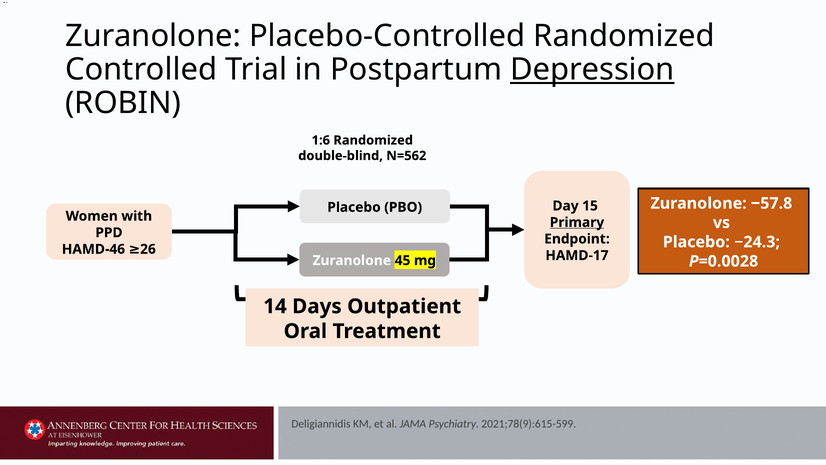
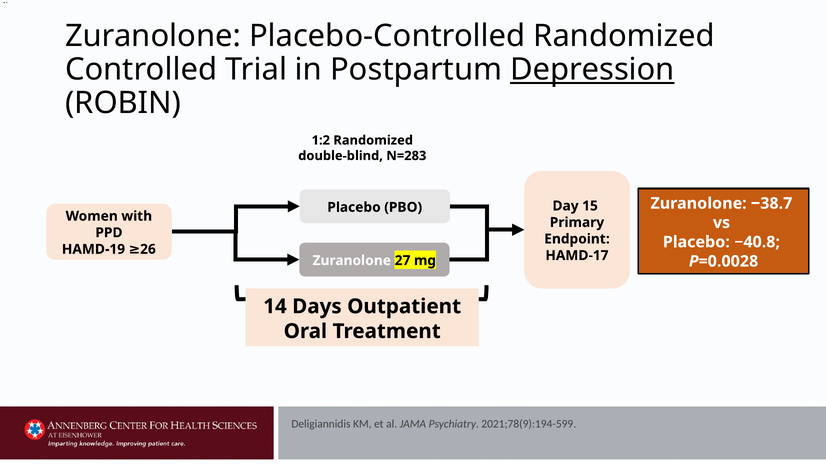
1:6: 1:6 -> 1:2 (321, 140)
N=562: N=562 -> N=283 (406, 156)
−57.8: −57.8 -> −38.7 (772, 203)
Primary underline: present -> none (577, 222)
−24.3: −24.3 -> −40.8 (757, 242)
HAMD-46: HAMD-46 -> HAMD-19 (93, 249)
45: 45 -> 27 (403, 260)
2021;78(9):615-599: 2021;78(9):615-599 -> 2021;78(9):194-599 (529, 424)
